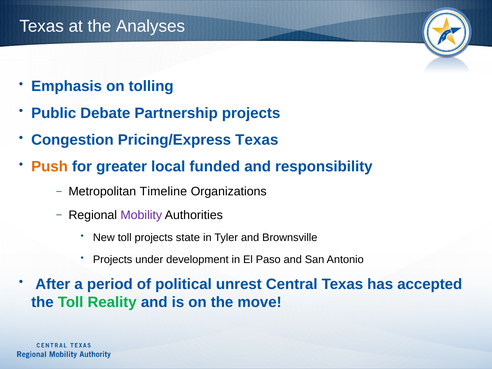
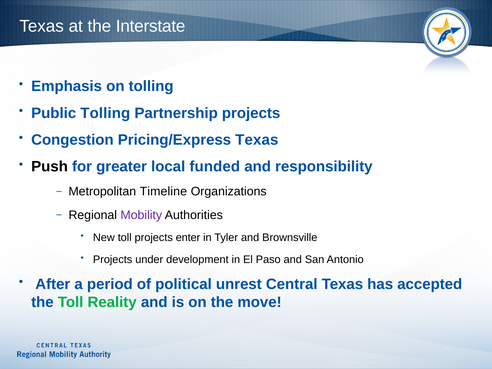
Analyses: Analyses -> Interstate (151, 26)
Public Debate: Debate -> Tolling (105, 113)
Push colour: orange -> black (50, 167)
state: state -> enter (188, 238)
